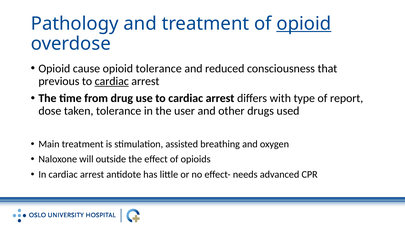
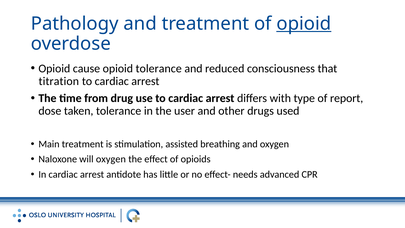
previous: previous -> titration (59, 81)
cardiac underline: present -> none (112, 81)
will outside: outside -> oxygen (111, 159)
